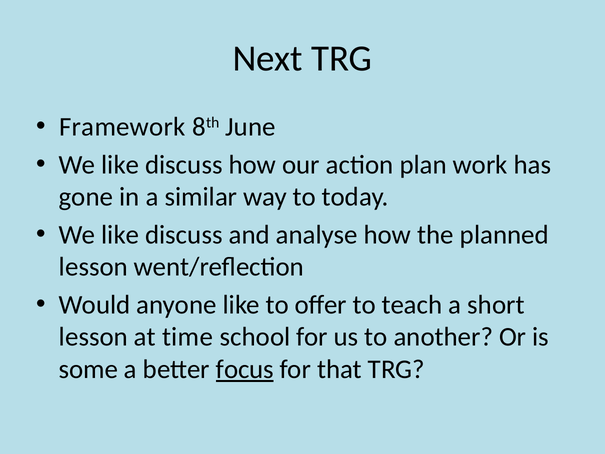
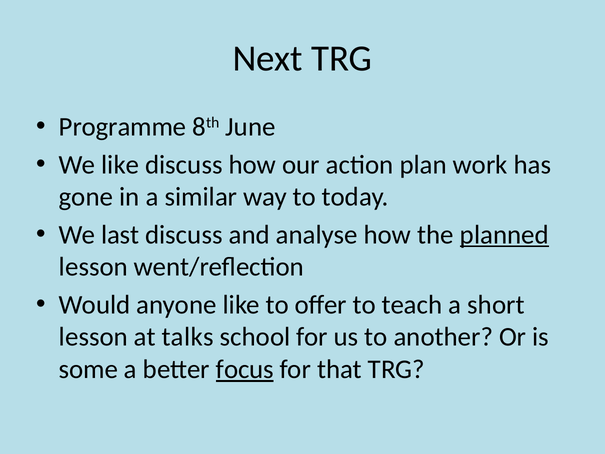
Framework: Framework -> Programme (123, 127)
like: like -> last (120, 235)
planned underline: none -> present (504, 235)
time: time -> talks (188, 337)
